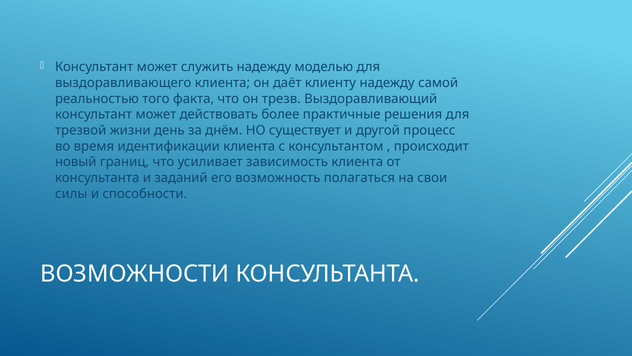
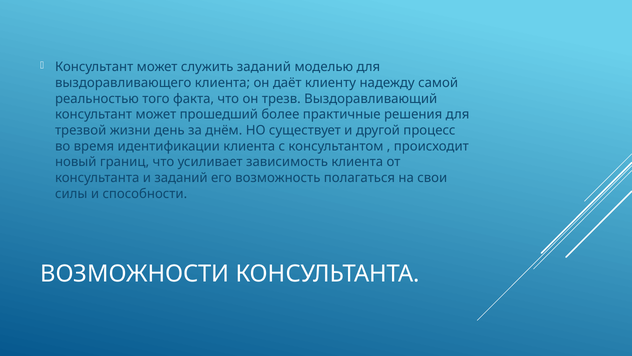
служить надежду: надежду -> заданий (264, 67)
действовать: действовать -> прошедший (219, 114)
